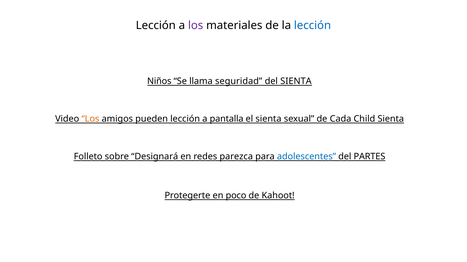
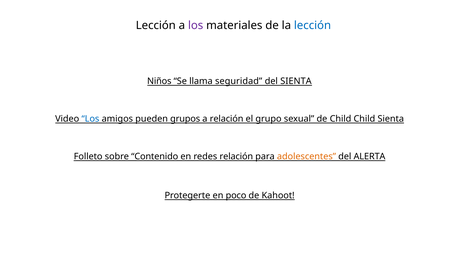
Los colour: orange -> blue (90, 119)
pueden lección: lección -> grupos (185, 119)
a pantalla: pantalla -> relación (227, 119)
el sienta: sienta -> grupo (269, 119)
de Cada: Cada -> Child (341, 119)
Designará: Designará -> Contenido (155, 157)
redes parezca: parezca -> relación (236, 157)
adolescentes colour: blue -> orange (306, 157)
PARTES: PARTES -> ALERTA (370, 157)
